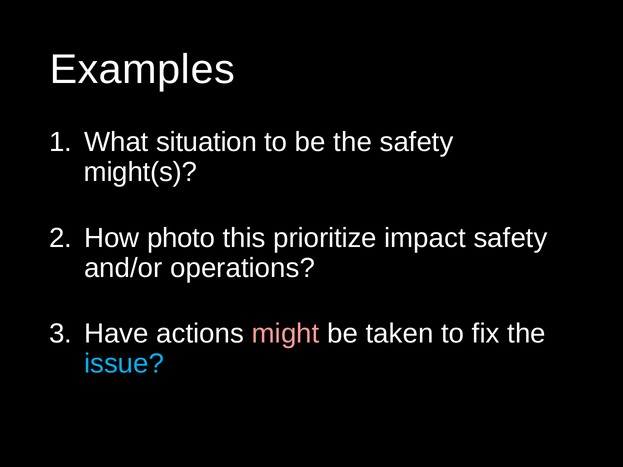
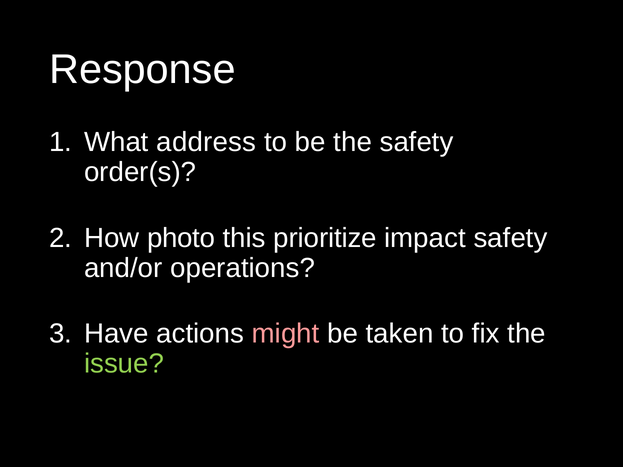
Examples: Examples -> Response (142, 70)
situation: situation -> address (206, 142)
might(s: might(s -> order(s (140, 172)
issue colour: light blue -> light green (124, 364)
